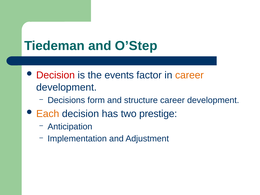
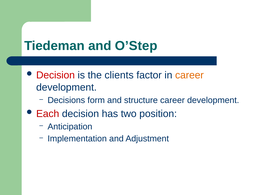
events: events -> clients (119, 75)
Each colour: orange -> red (48, 114)
prestige: prestige -> position (158, 114)
